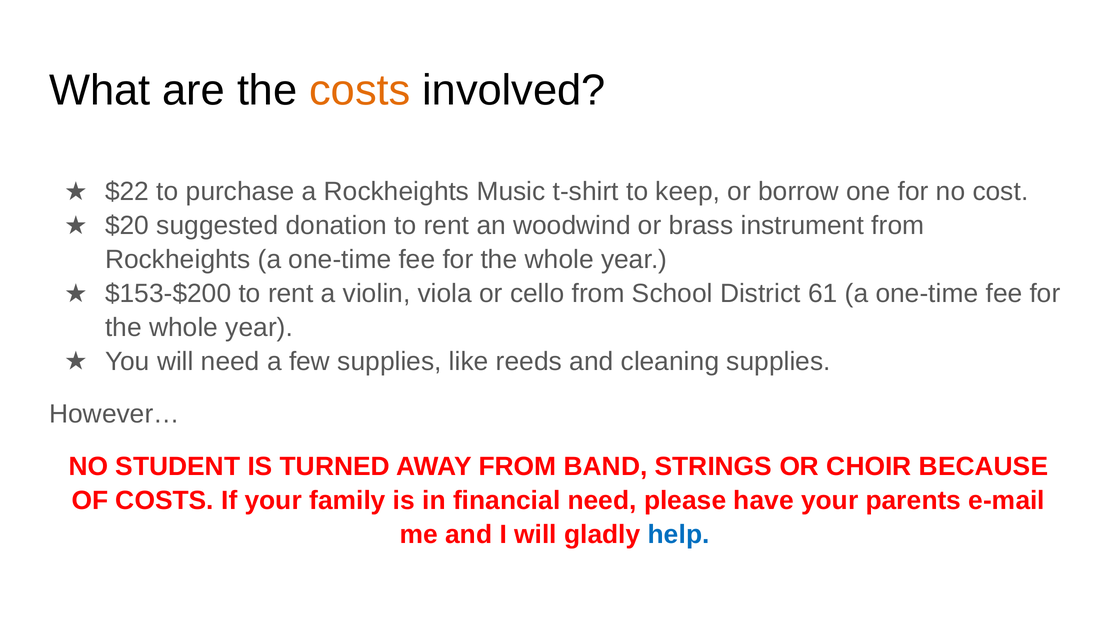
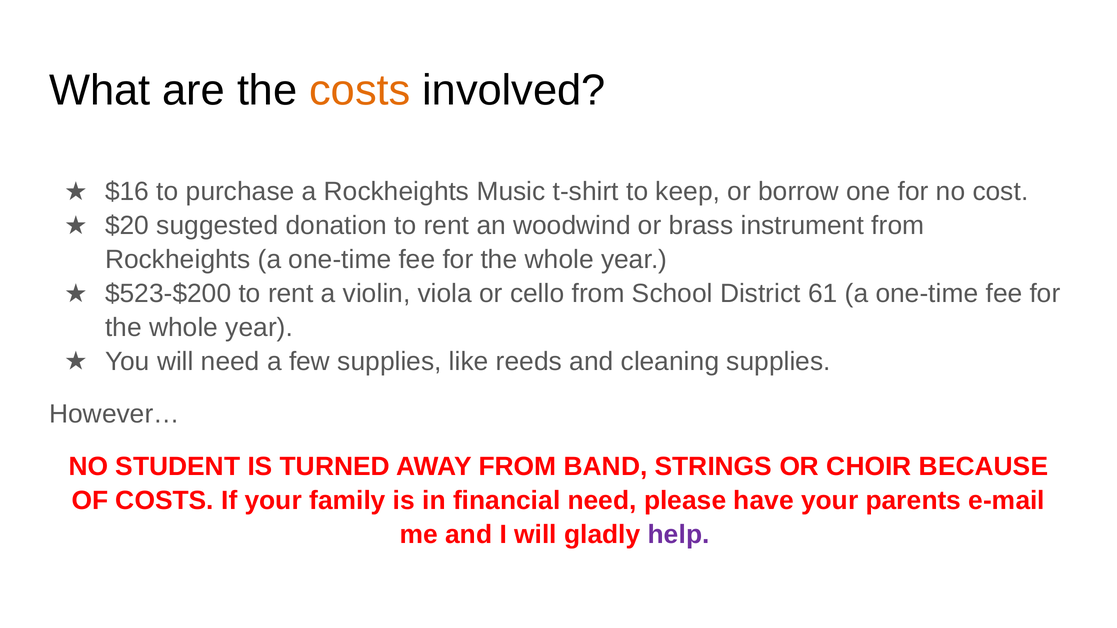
$22: $22 -> $16 (127, 192)
$153-$200: $153-$200 -> $523-$200 (168, 294)
help colour: blue -> purple (679, 535)
